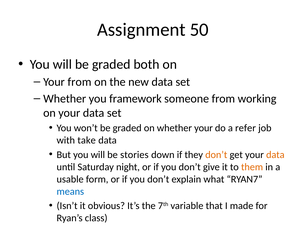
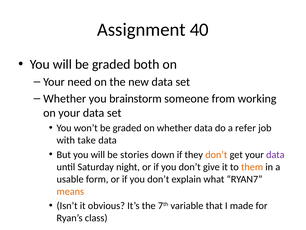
50: 50 -> 40 (199, 30)
Your from: from -> need (80, 82)
framework: framework -> brainstorm (135, 98)
whether your: your -> data (203, 128)
data colour: orange -> purple (275, 154)
means colour: blue -> orange (70, 191)
